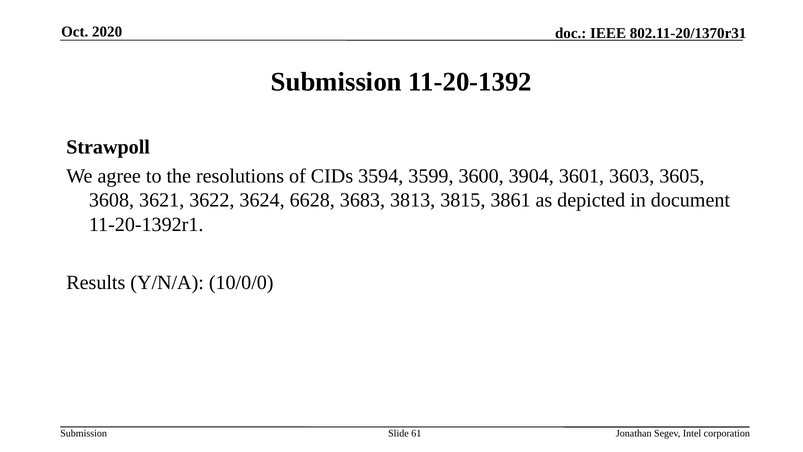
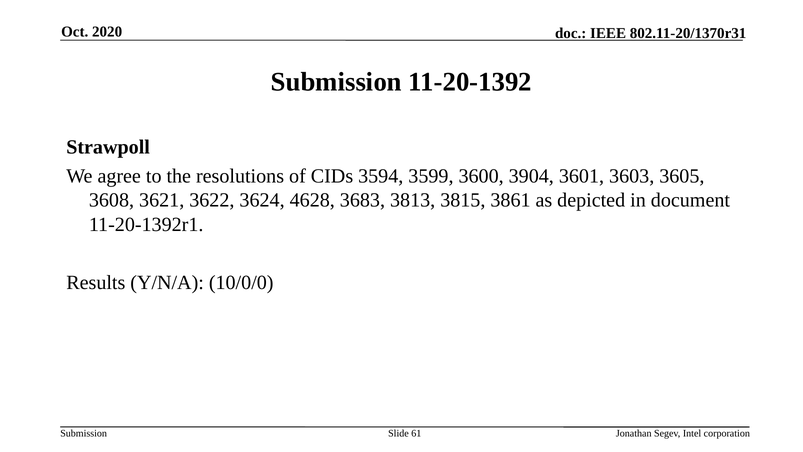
6628: 6628 -> 4628 (312, 200)
